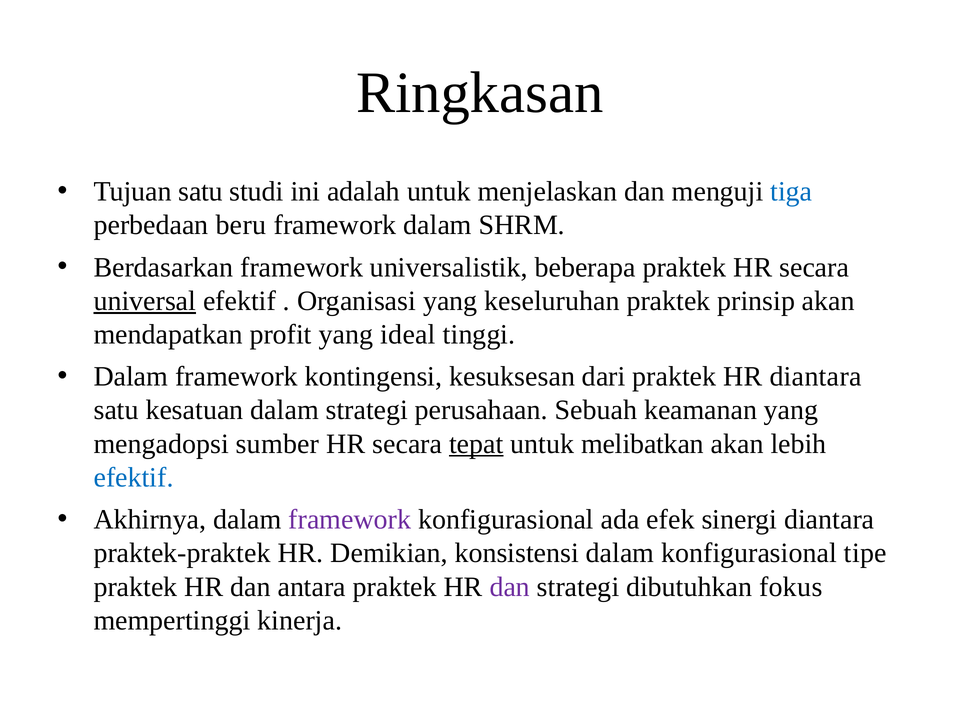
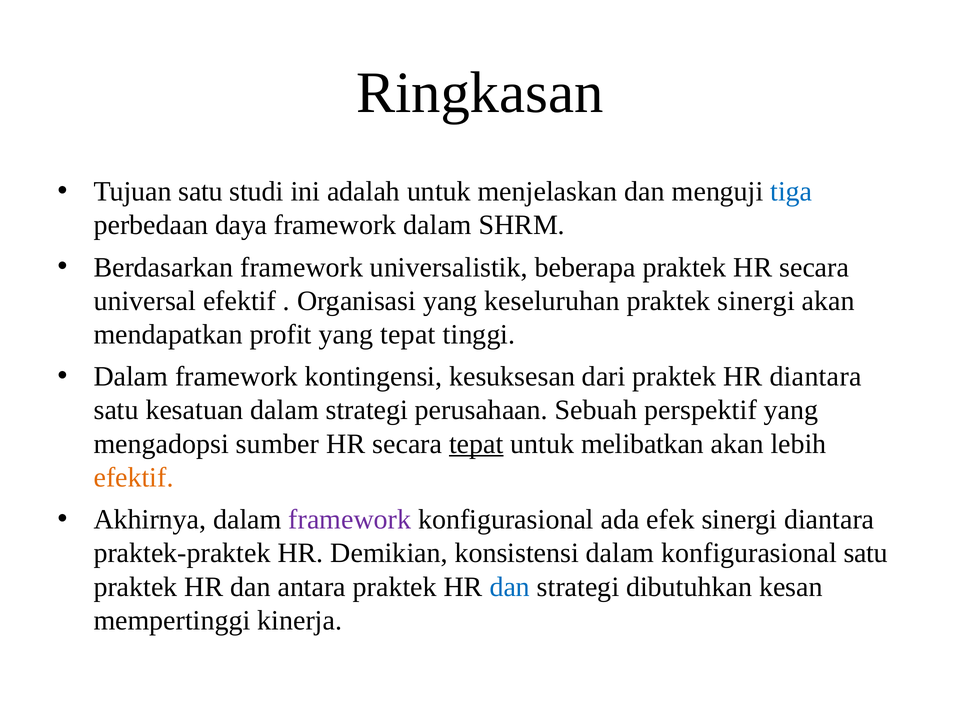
beru: beru -> daya (241, 225)
universal underline: present -> none (145, 301)
praktek prinsip: prinsip -> sinergi (756, 301)
yang ideal: ideal -> tepat (408, 335)
keamanan: keamanan -> perspektif (700, 410)
efektif colour: blue -> orange (134, 477)
konfigurasional tipe: tipe -> satu (866, 553)
dan colour: purple -> blue (510, 587)
fokus: fokus -> kesan (791, 587)
